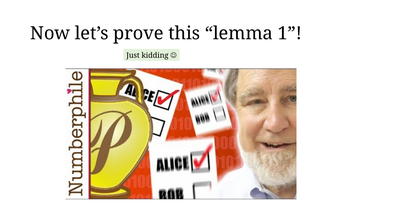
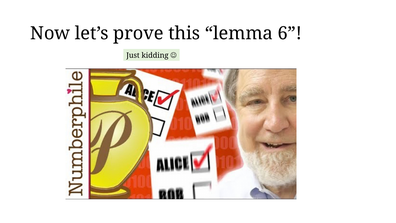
1: 1 -> 6 (290, 33)
